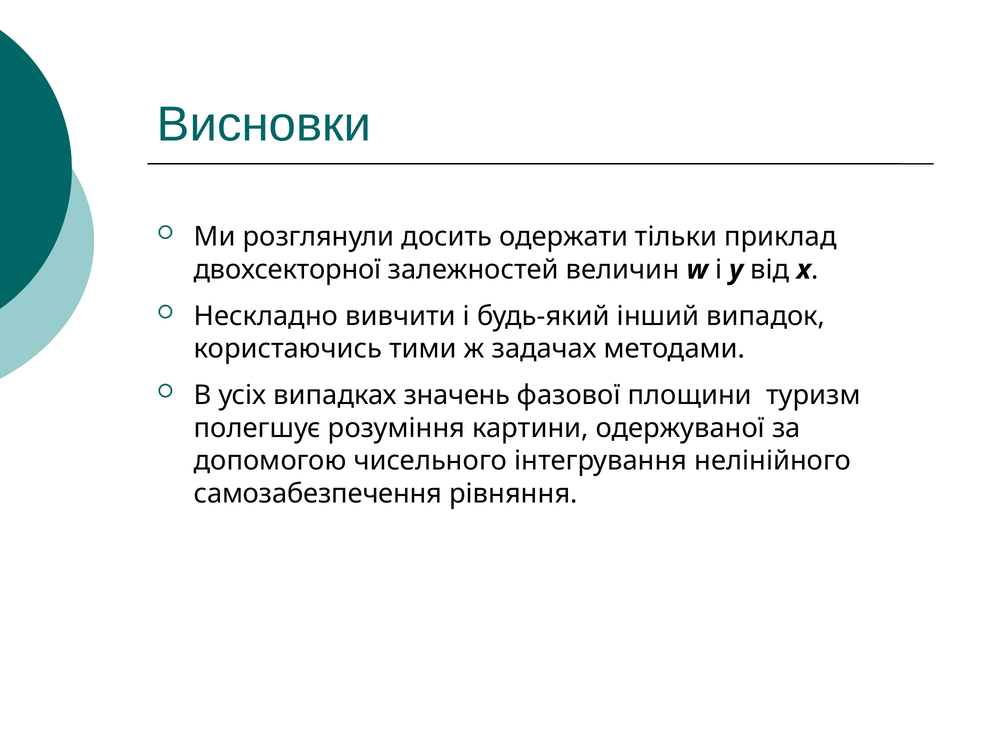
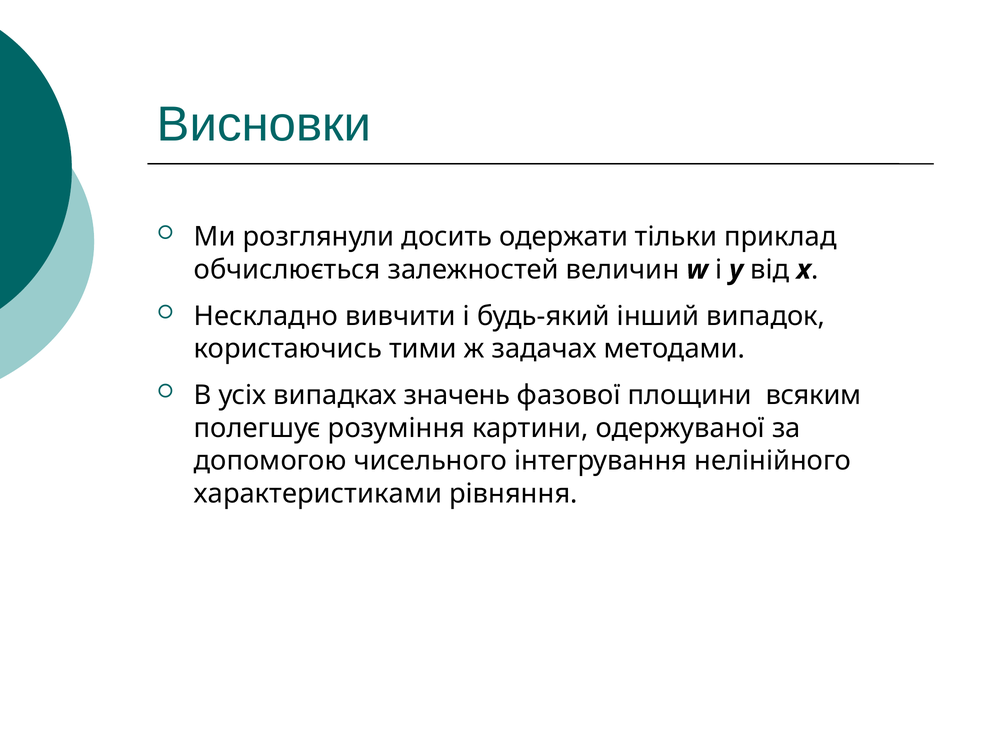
двохсекторної: двохсекторної -> обчислюється (287, 270)
туризм: туризм -> всяким (813, 395)
самозабезпечення: самозабезпечення -> характеристиками (318, 494)
